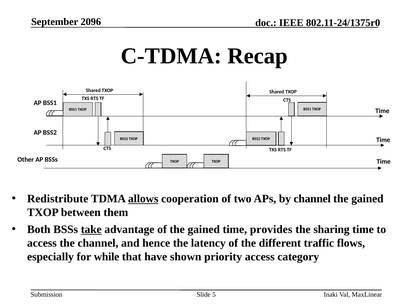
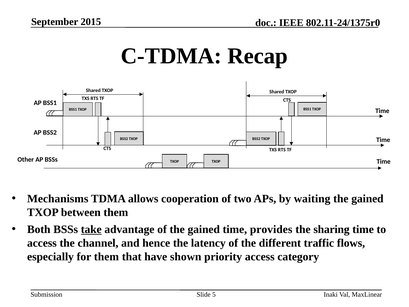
2096: 2096 -> 2015 (91, 22)
Redistribute: Redistribute -> Mechanisms (58, 199)
allows underline: present -> none (143, 199)
by channel: channel -> waiting (312, 199)
for while: while -> them (106, 257)
